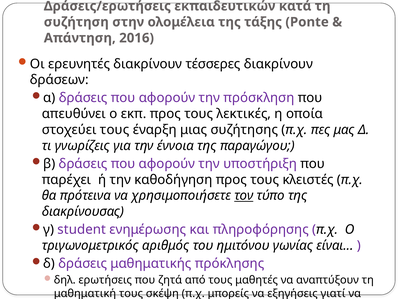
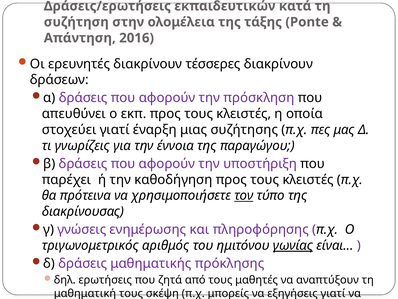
εκπ προς τους λεκτικές: λεκτικές -> κλειστές (244, 114)
στοχεύει τους: τους -> γιατί (115, 130)
student: student -> γνώσεις (82, 229)
γωνίας underline: none -> present (293, 245)
